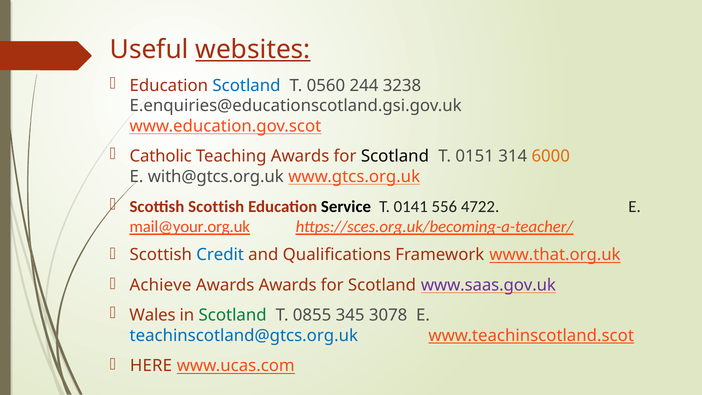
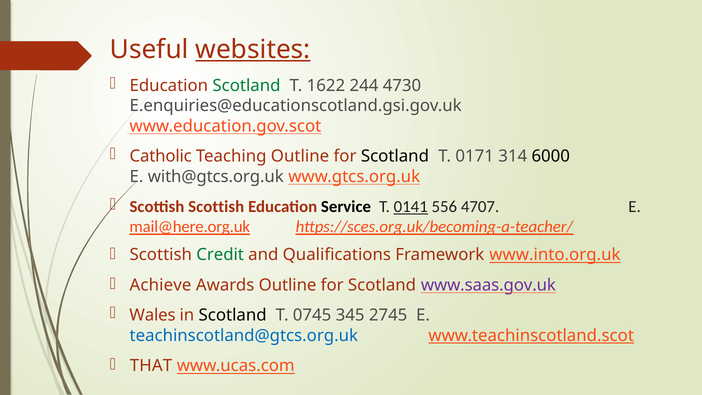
Scotland colour: blue -> green (246, 86)
0560: 0560 -> 1622 (326, 86)
3238: 3238 -> 4730 (402, 86)
Teaching Awards: Awards -> Outline (300, 156)
0151: 0151 -> 0171 (475, 156)
6000 colour: orange -> black (551, 156)
0141 underline: none -> present (411, 207)
4722: 4722 -> 4707 (480, 207)
mail@your.org.uk: mail@your.org.uk -> mail@here.org.uk (190, 227)
Credit colour: blue -> green (220, 255)
www.that.org.uk: www.that.org.uk -> www.into.org.uk (555, 255)
Awards Awards: Awards -> Outline (288, 285)
Scotland colour: green -> black (233, 315)
0855: 0855 -> 0745 (312, 315)
3078: 3078 -> 2745 (388, 315)
HERE: HERE -> THAT (151, 366)
